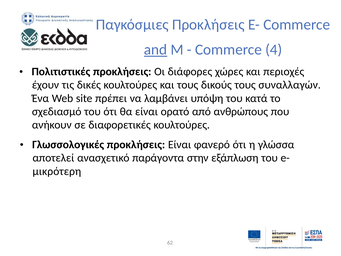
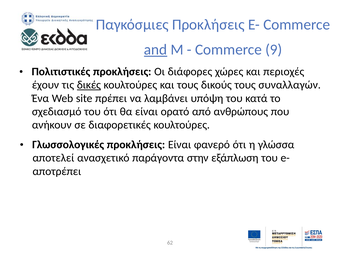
4: 4 -> 9 (274, 50)
δικές underline: none -> present (89, 85)
μικρότερη: μικρότερη -> αποτρέπει (57, 171)
